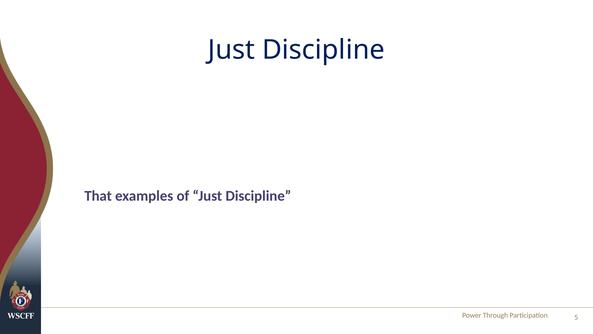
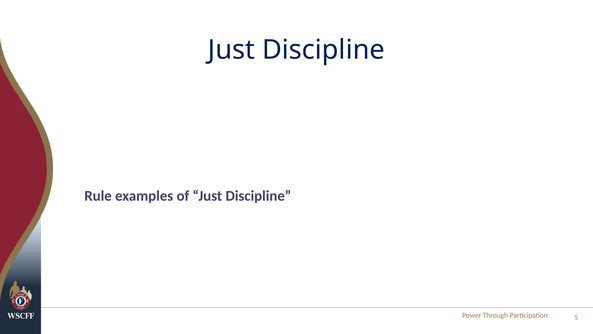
That: That -> Rule (98, 196)
